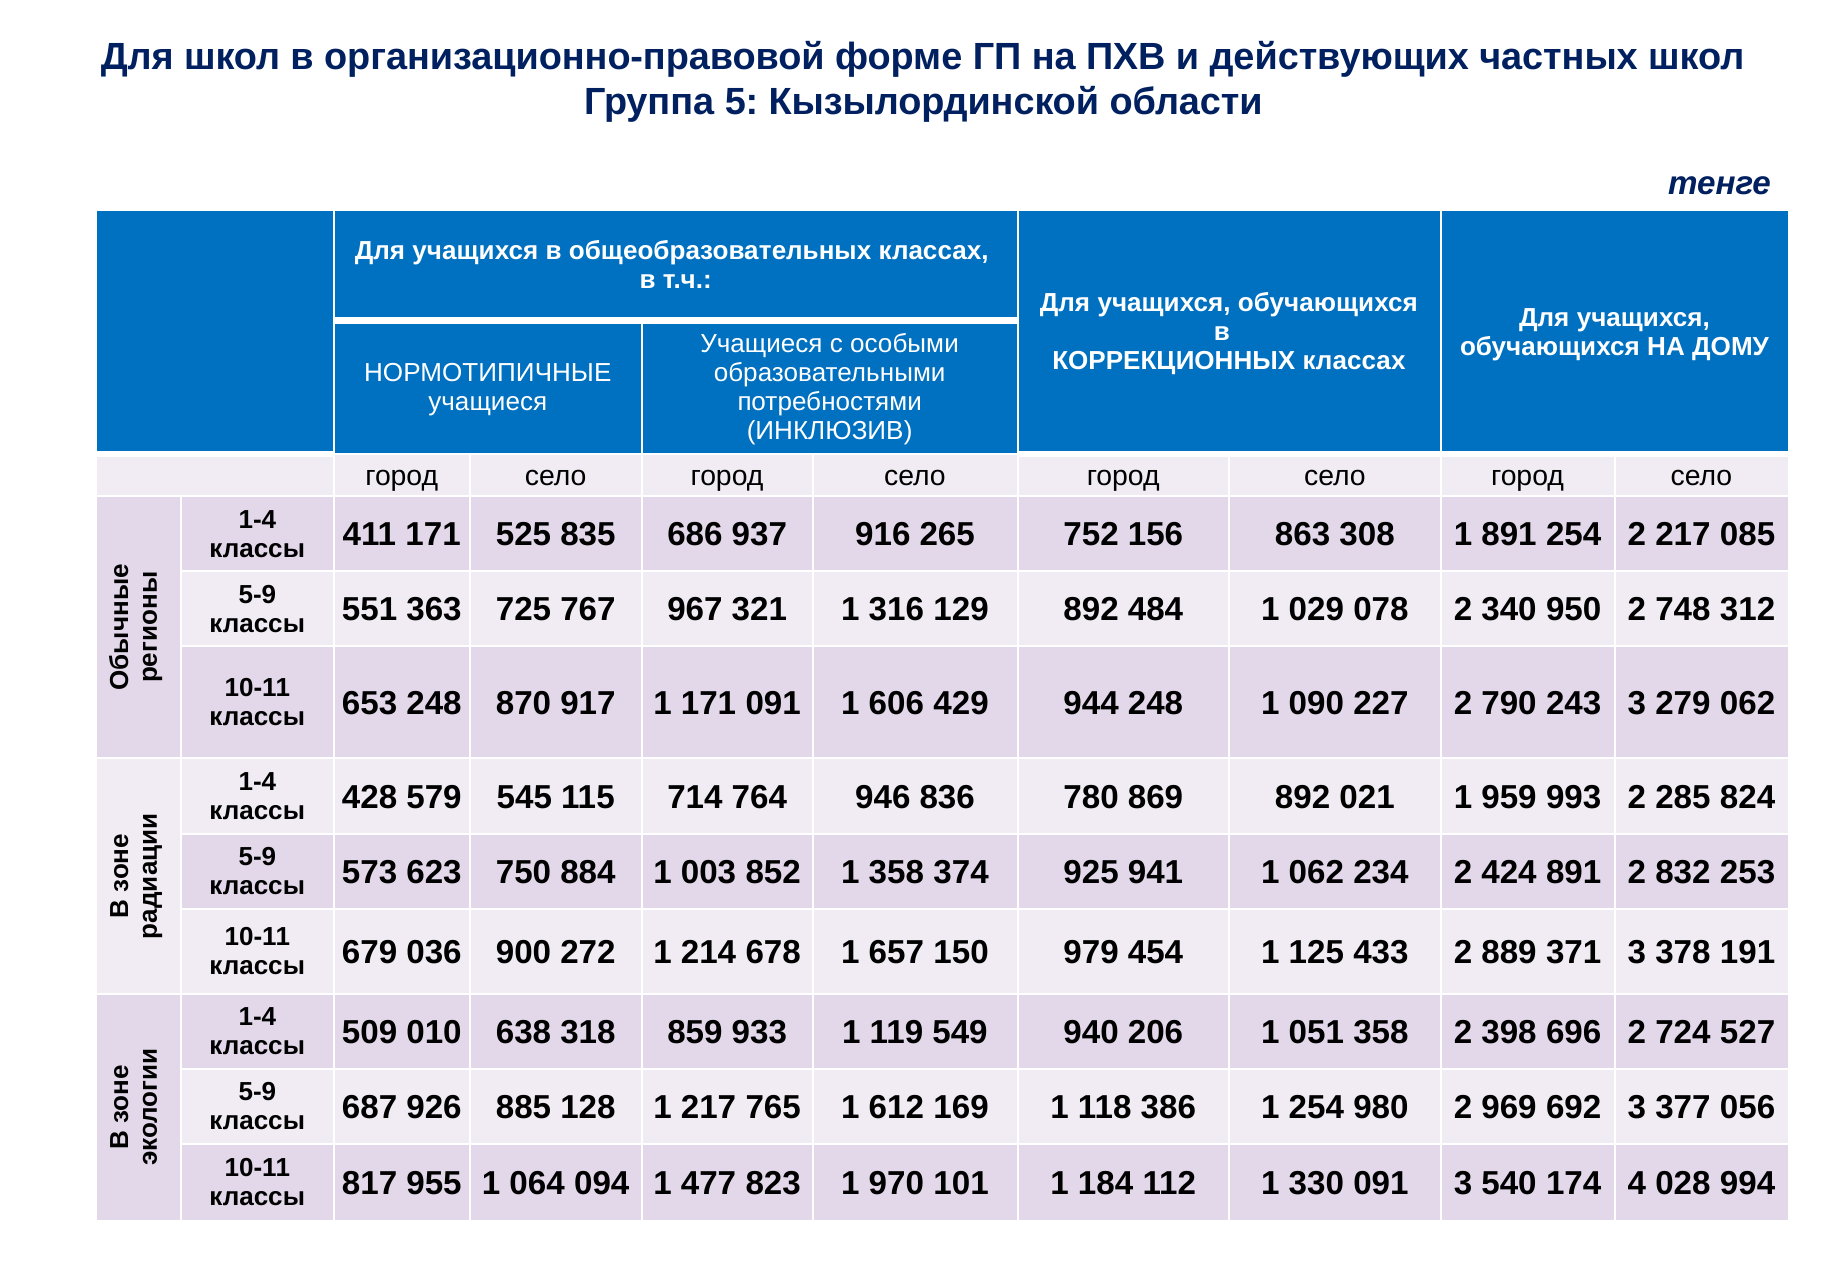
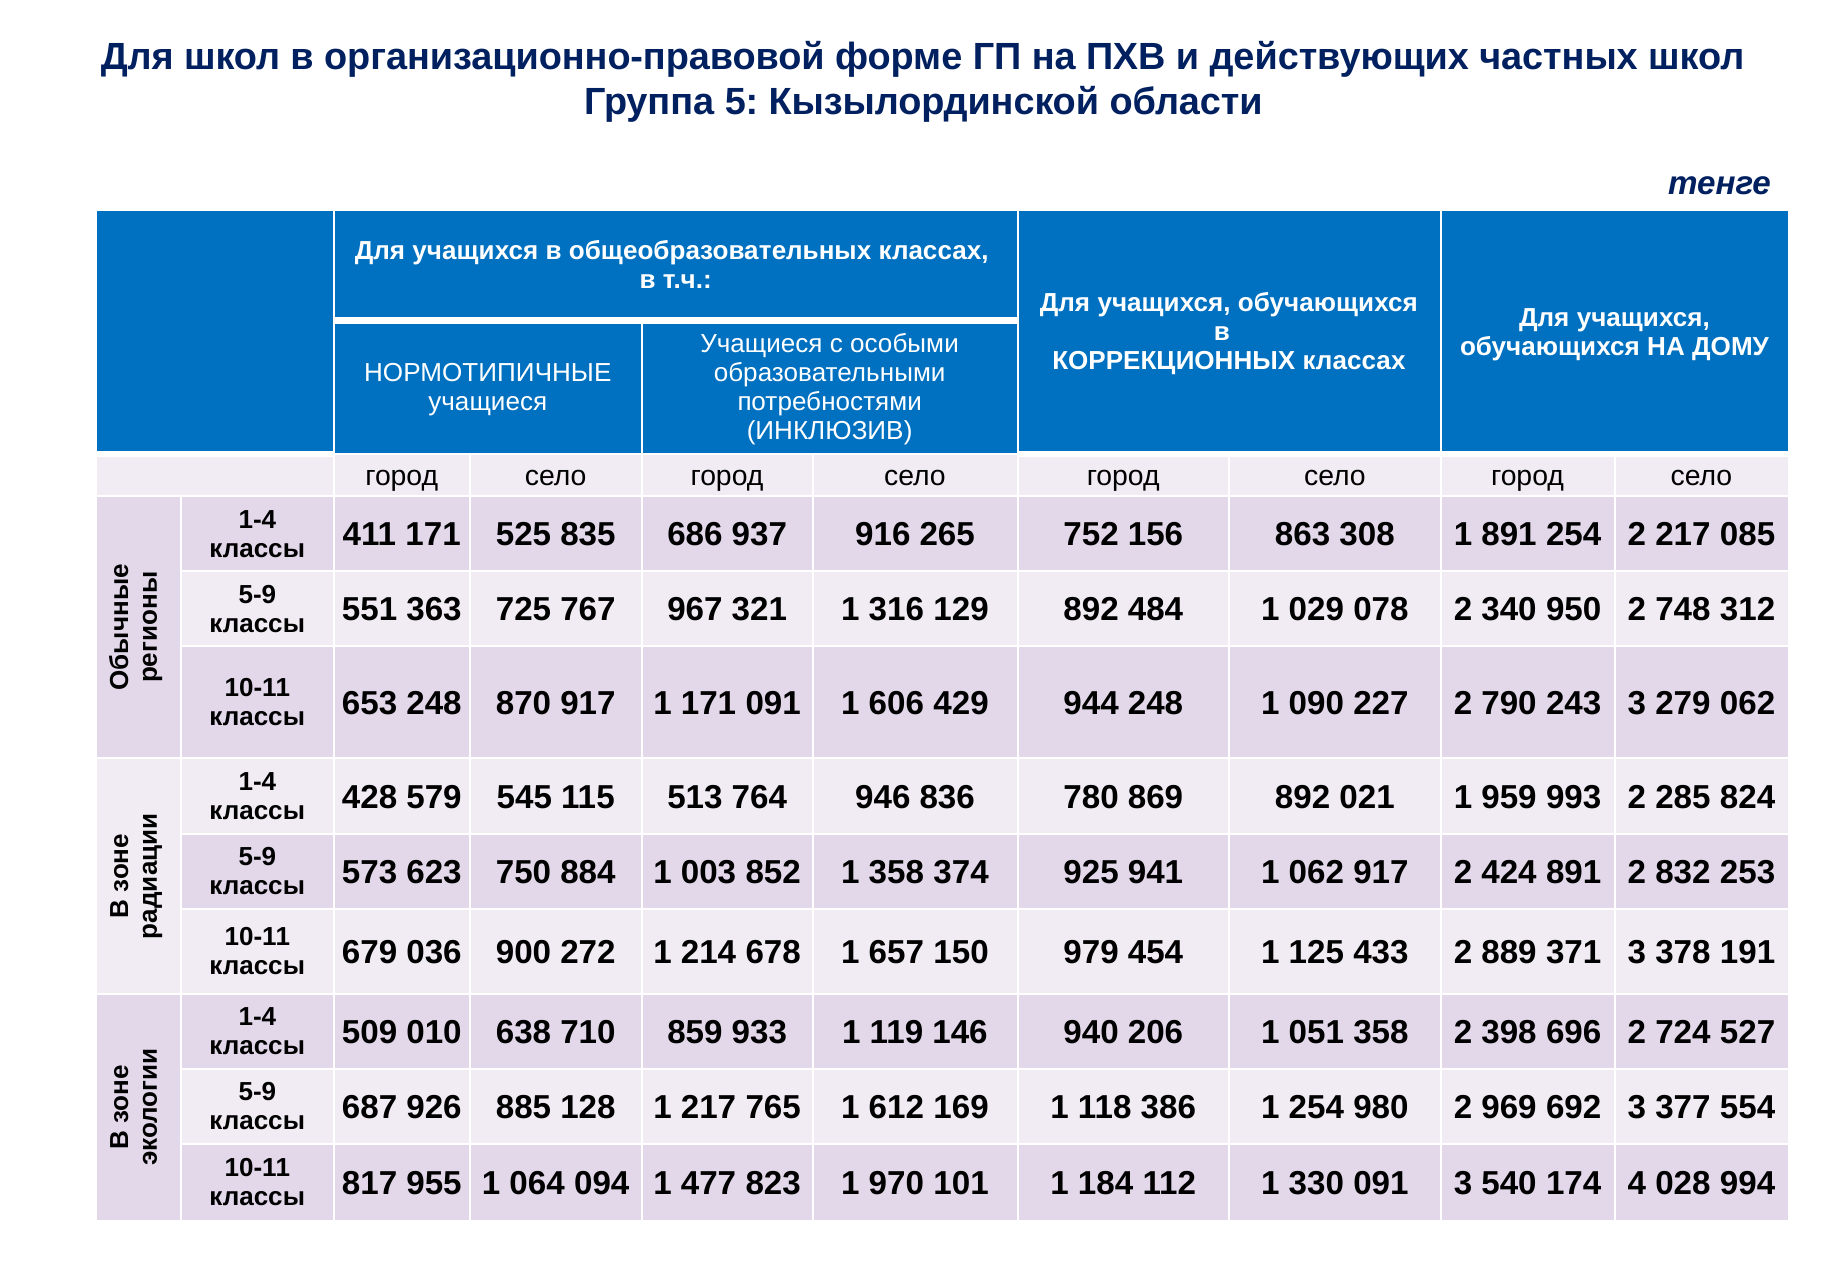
714: 714 -> 513 (695, 797)
062 234: 234 -> 917 (1381, 872)
318: 318 -> 710 (588, 1032)
549: 549 -> 146 (960, 1032)
056: 056 -> 554 (1748, 1107)
